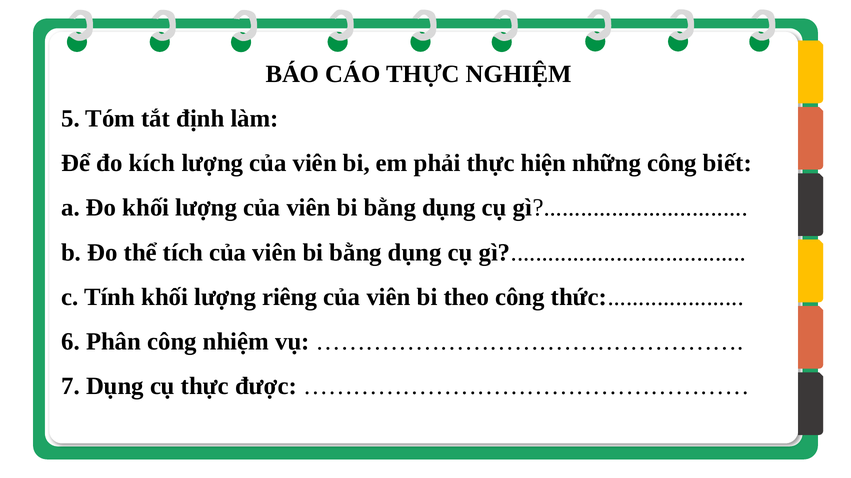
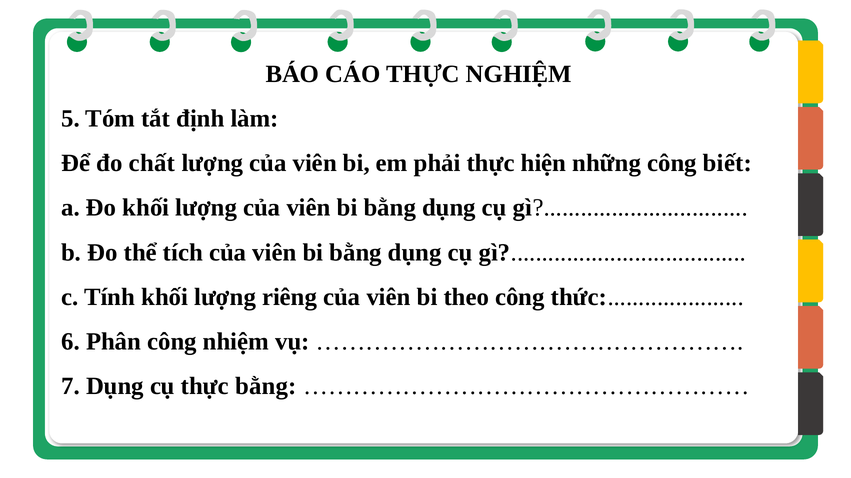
kích: kích -> chất (152, 163)
thực được: được -> bằng (266, 387)
